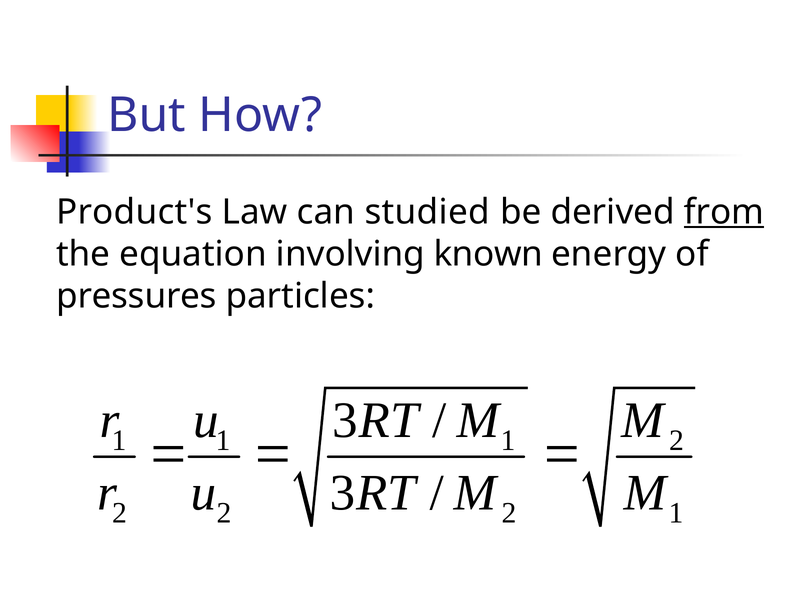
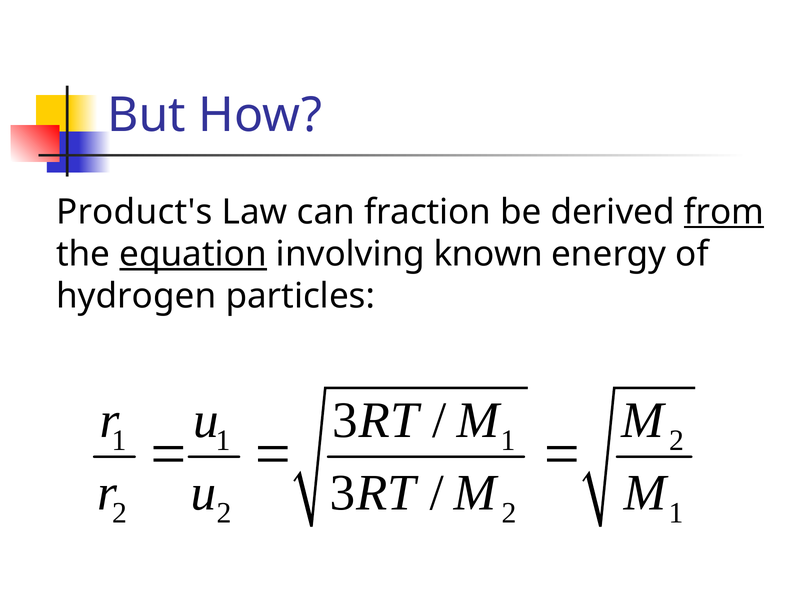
studied: studied -> fraction (428, 212)
equation underline: none -> present (193, 254)
pressures: pressures -> hydrogen (136, 296)
